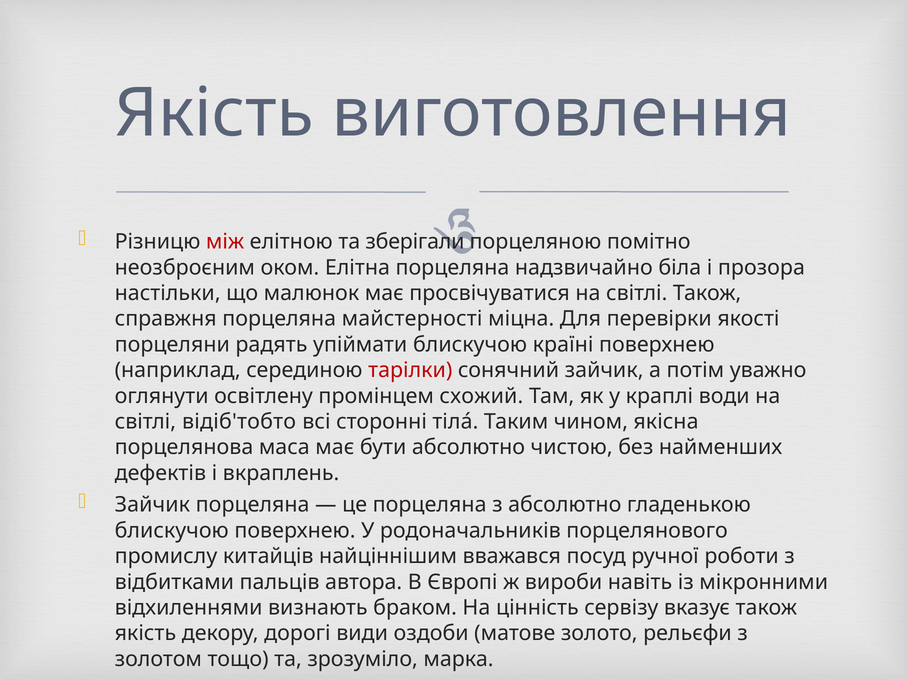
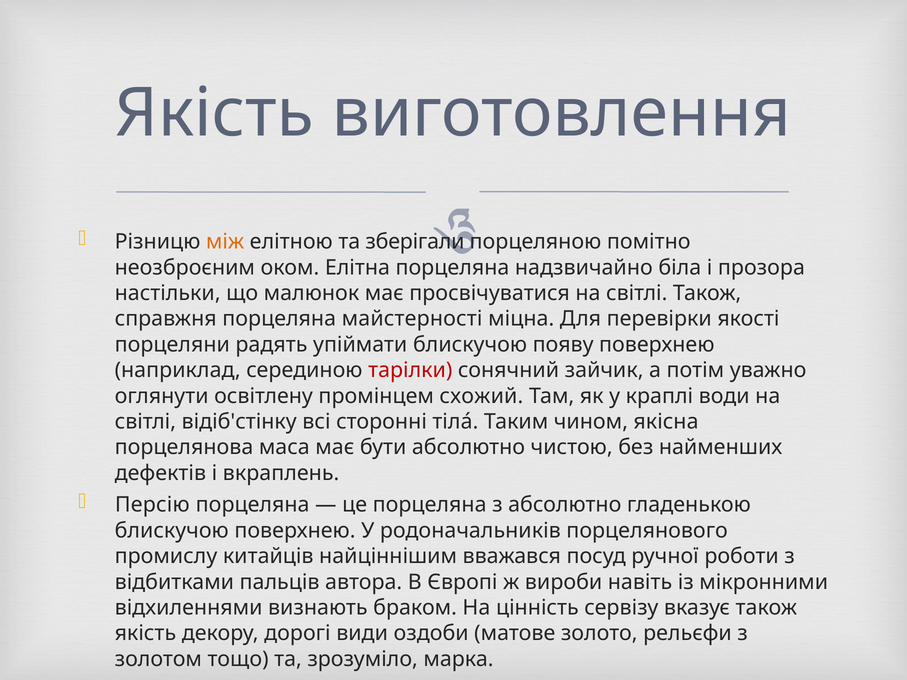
між colour: red -> orange (225, 242)
країні: країні -> появу (563, 345)
відіб'тобто: відіб'тобто -> відіб'стінку (239, 422)
Зайчик: Зайчик -> Персію (152, 505)
